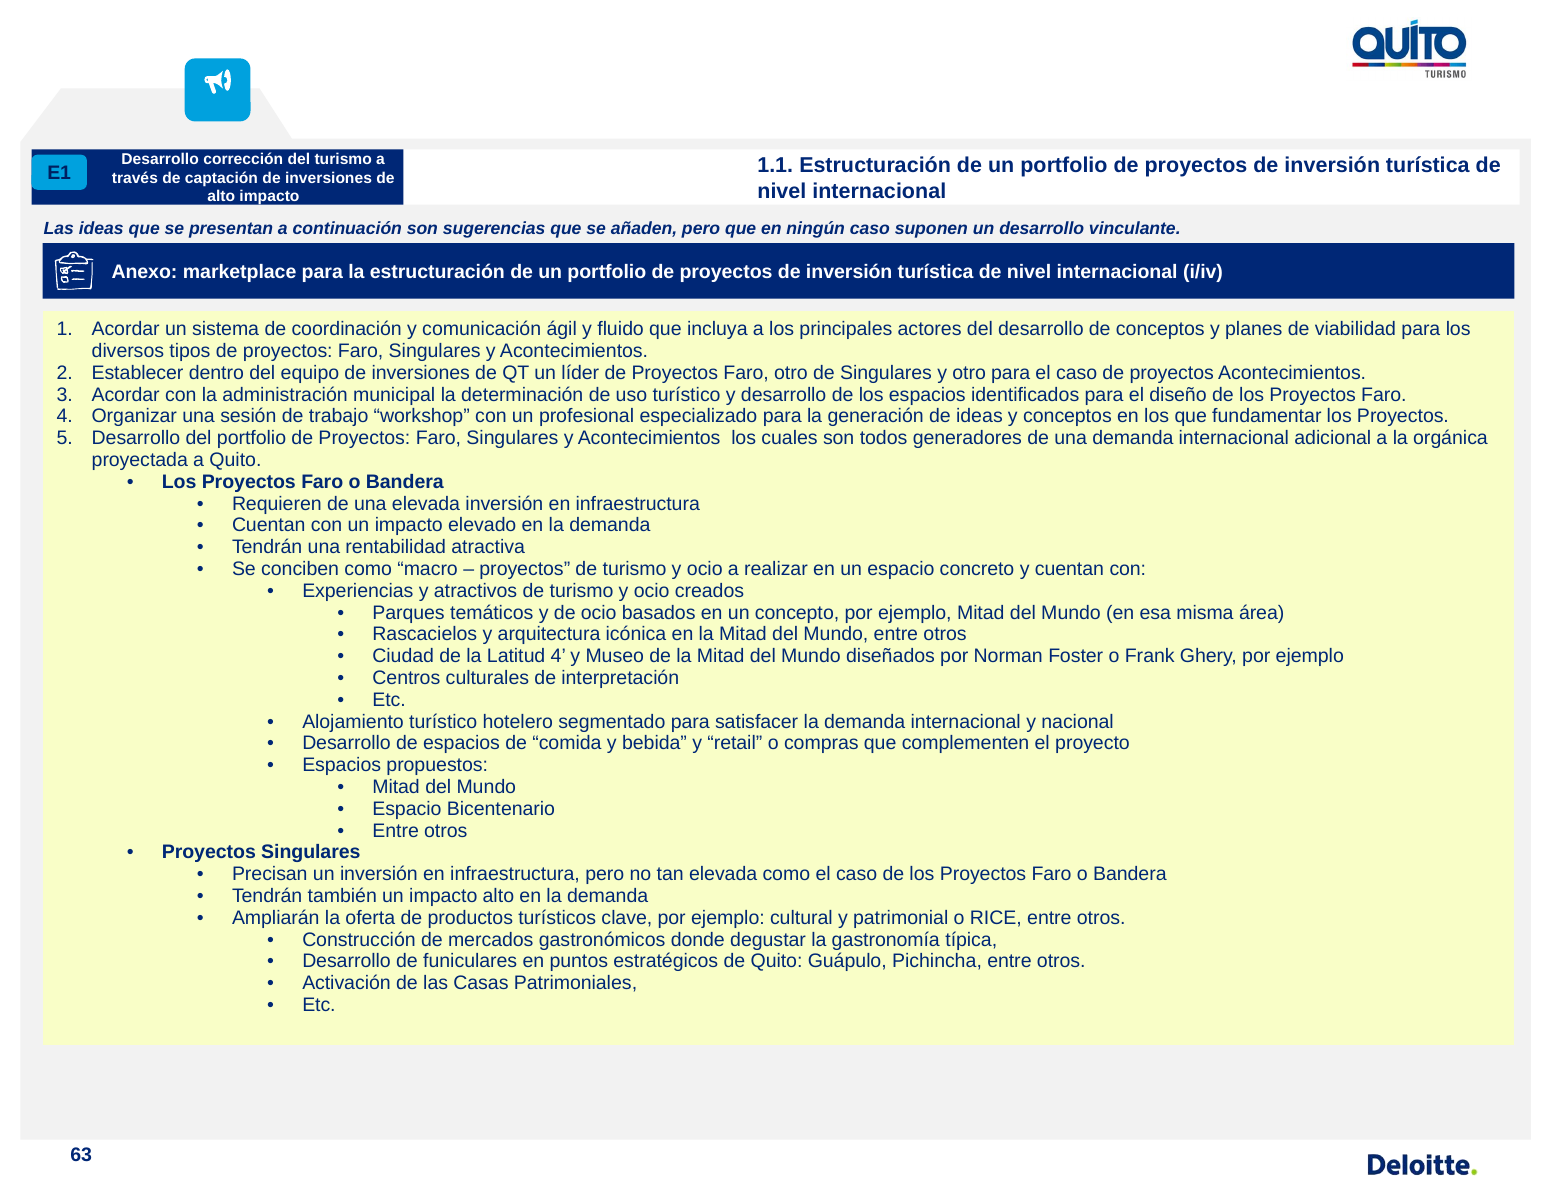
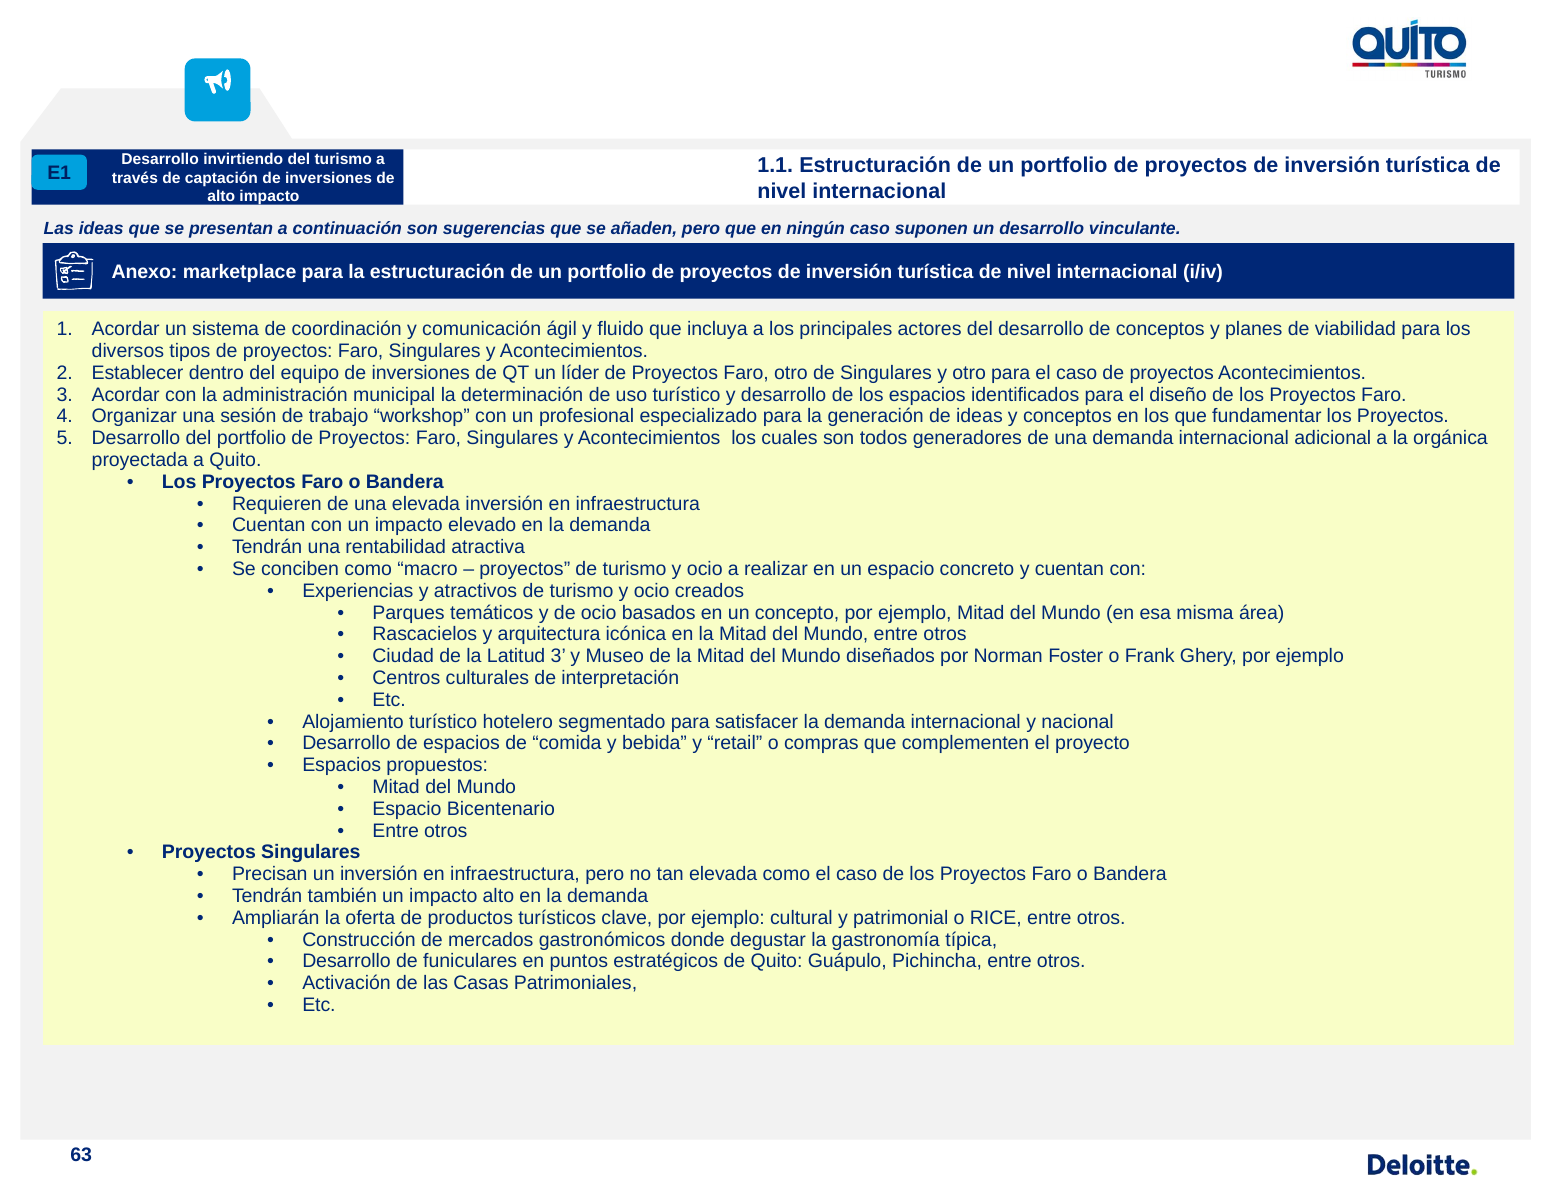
corrección: corrección -> invirtiendo (243, 159)
Latitud 4: 4 -> 3 (558, 656)
